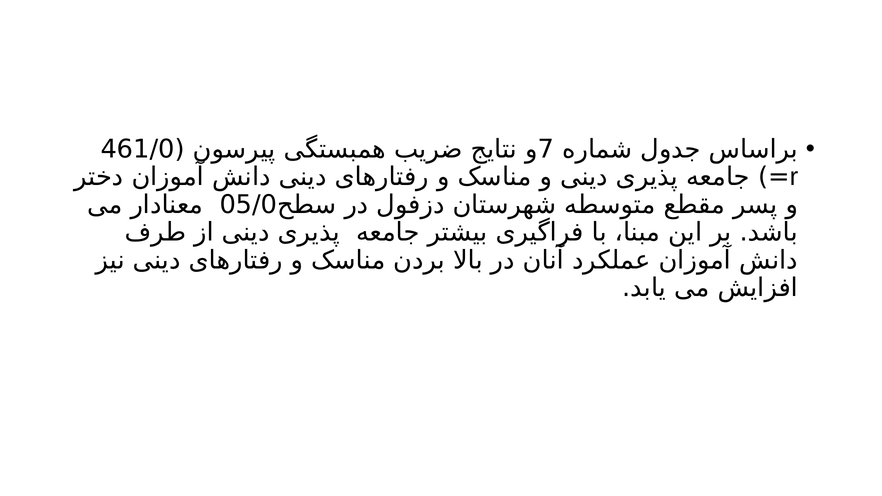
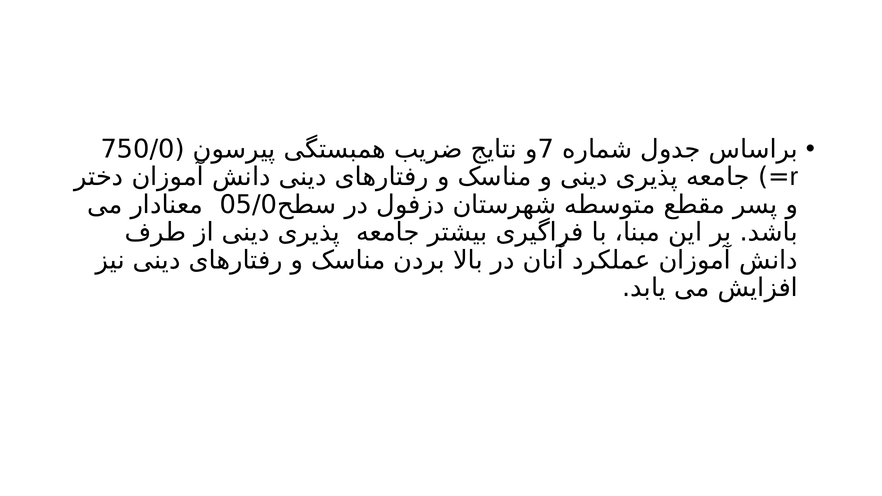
461/0: 461/0 -> 750/0 (138, 149)
